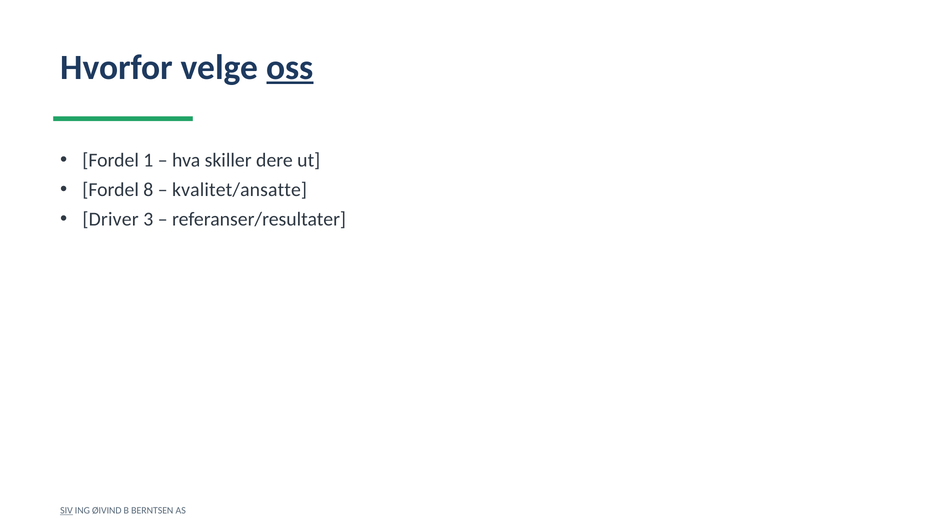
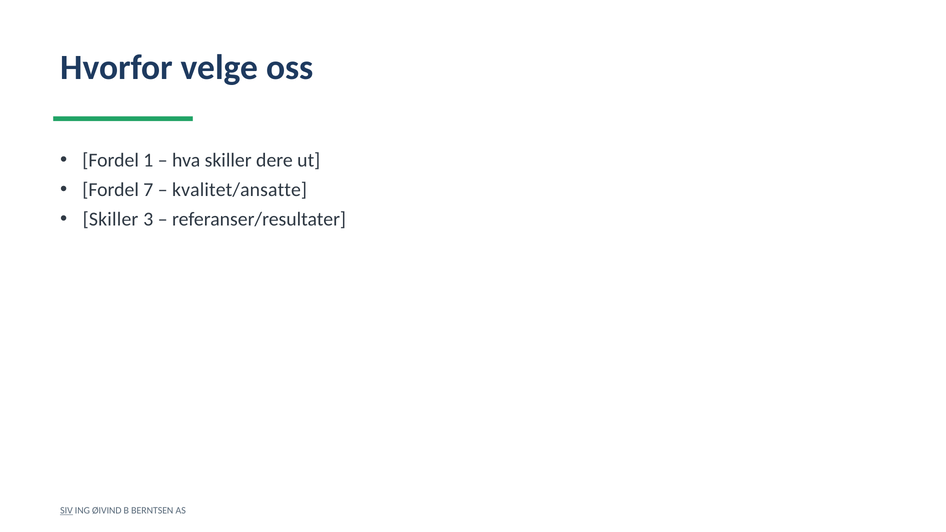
oss underline: present -> none (290, 68)
8: 8 -> 7 (148, 190)
Driver: Driver -> Skiller (111, 219)
